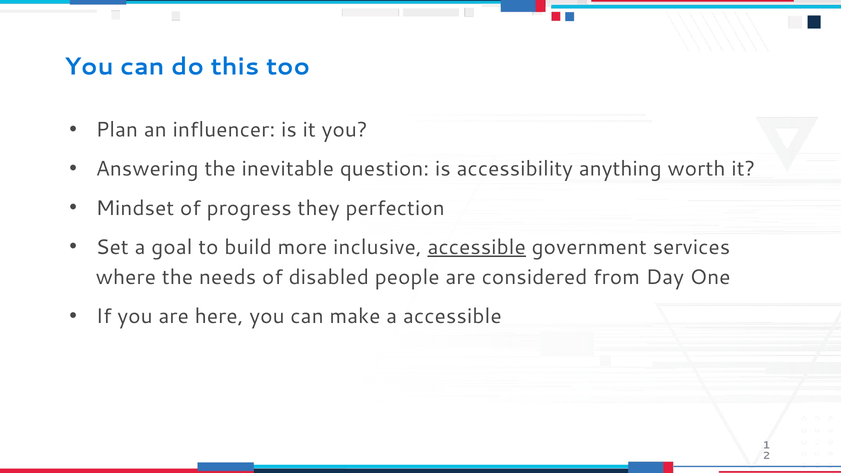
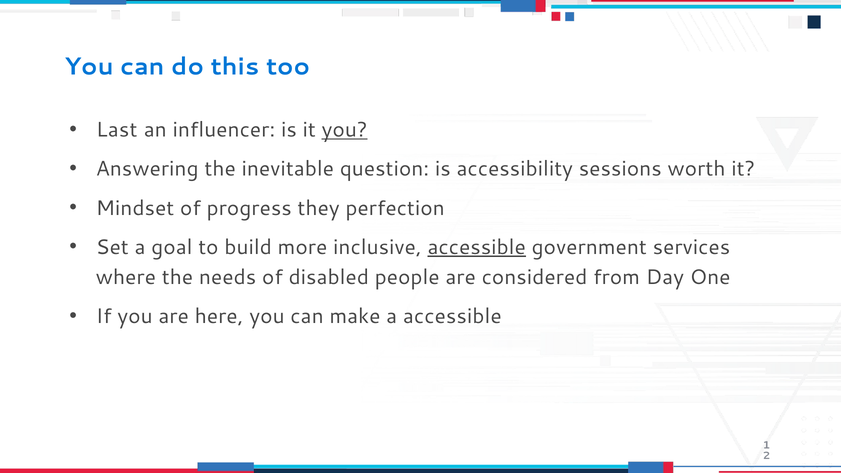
Plan: Plan -> Last (117, 130)
you underline: none -> present (345, 130)
anything: anything -> sessions (620, 169)
